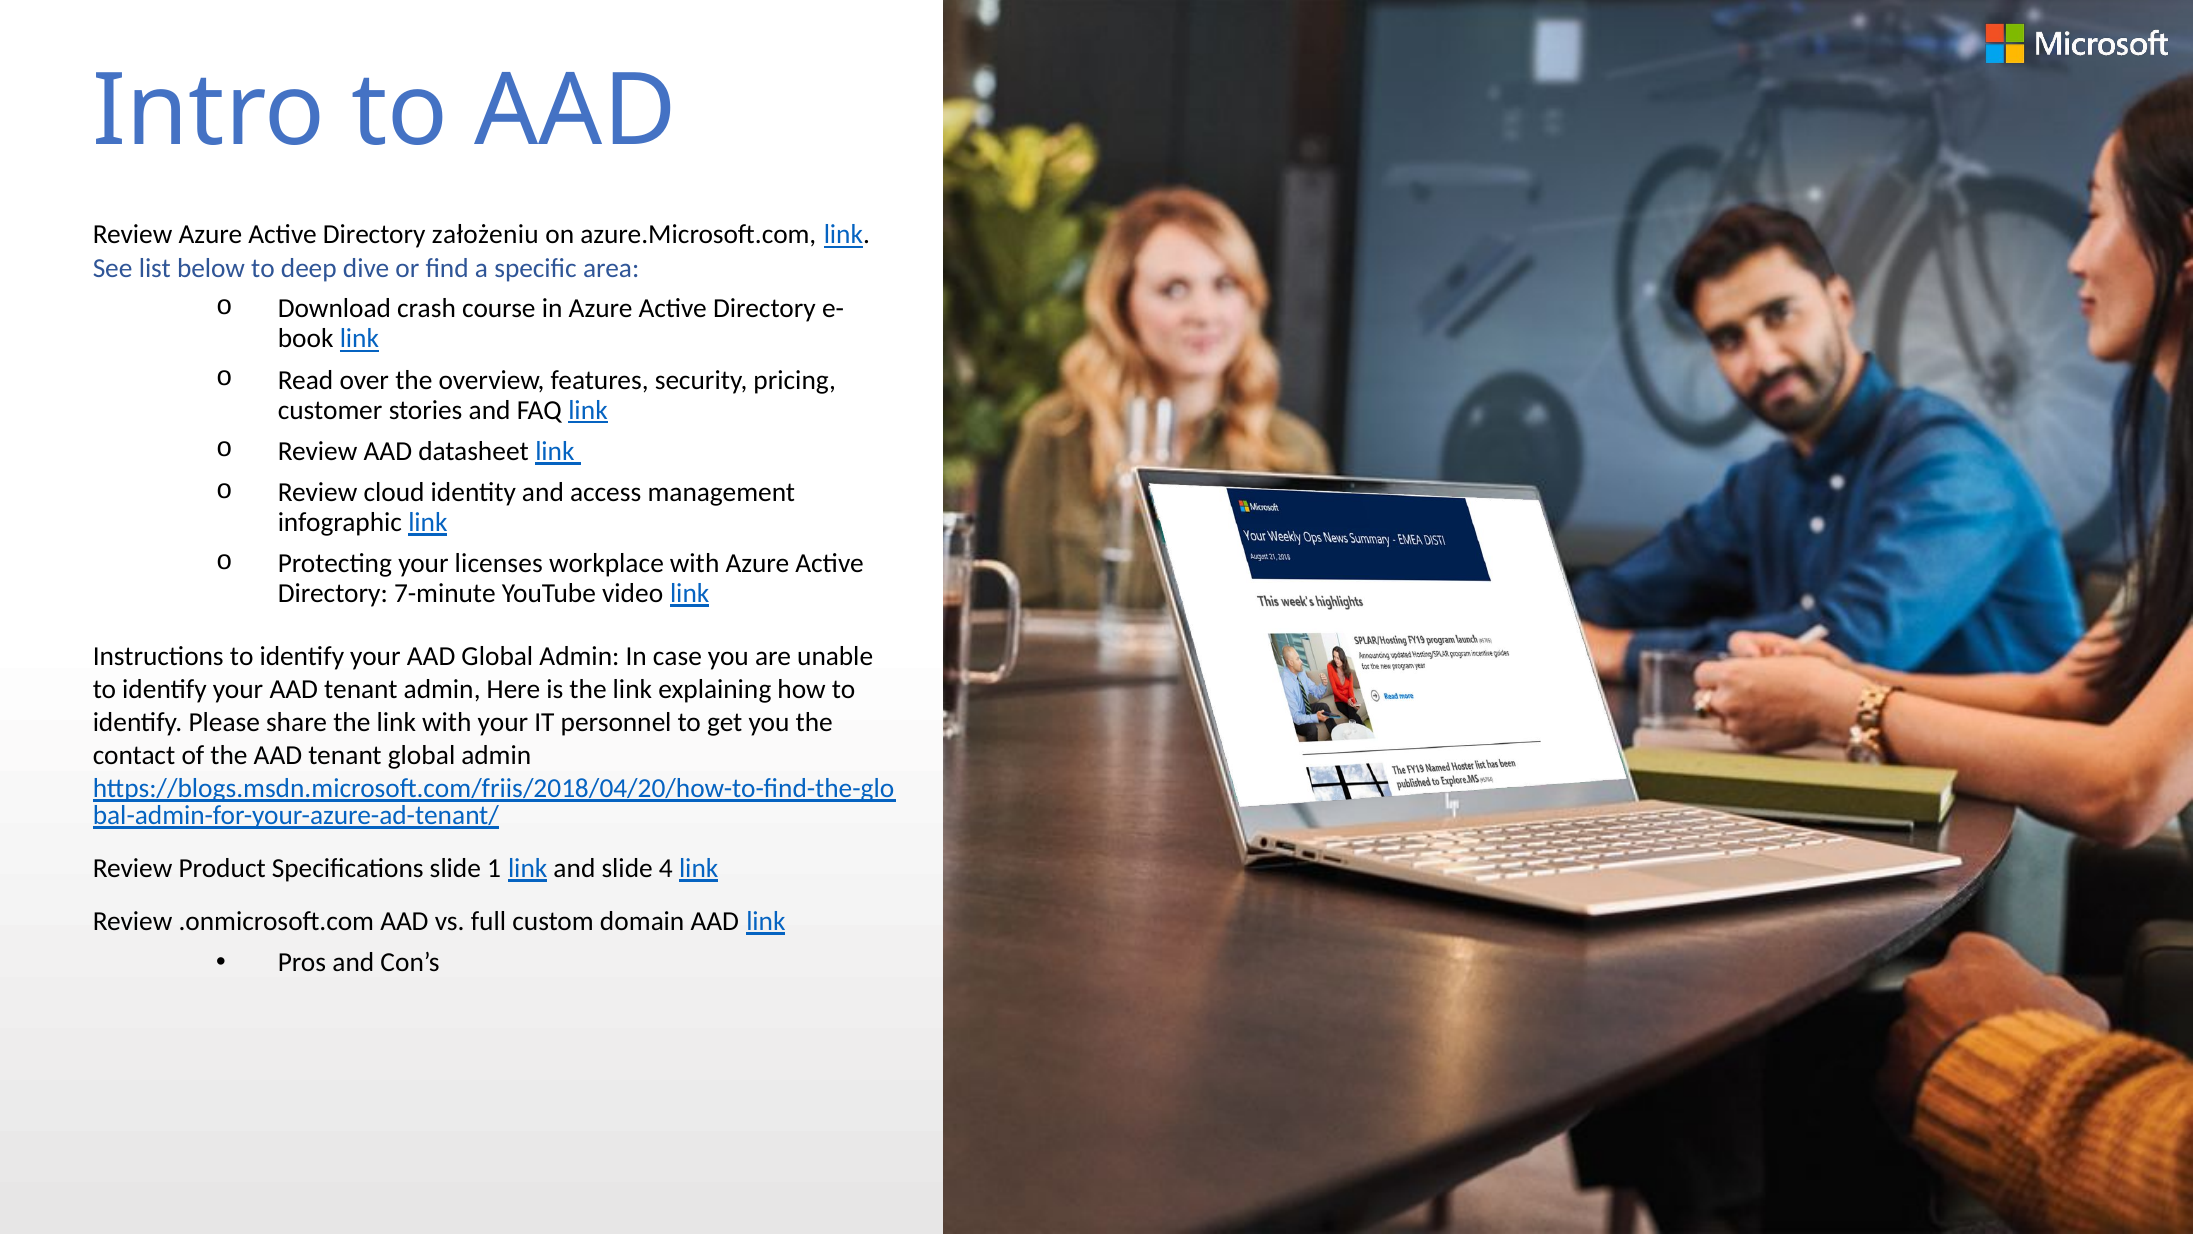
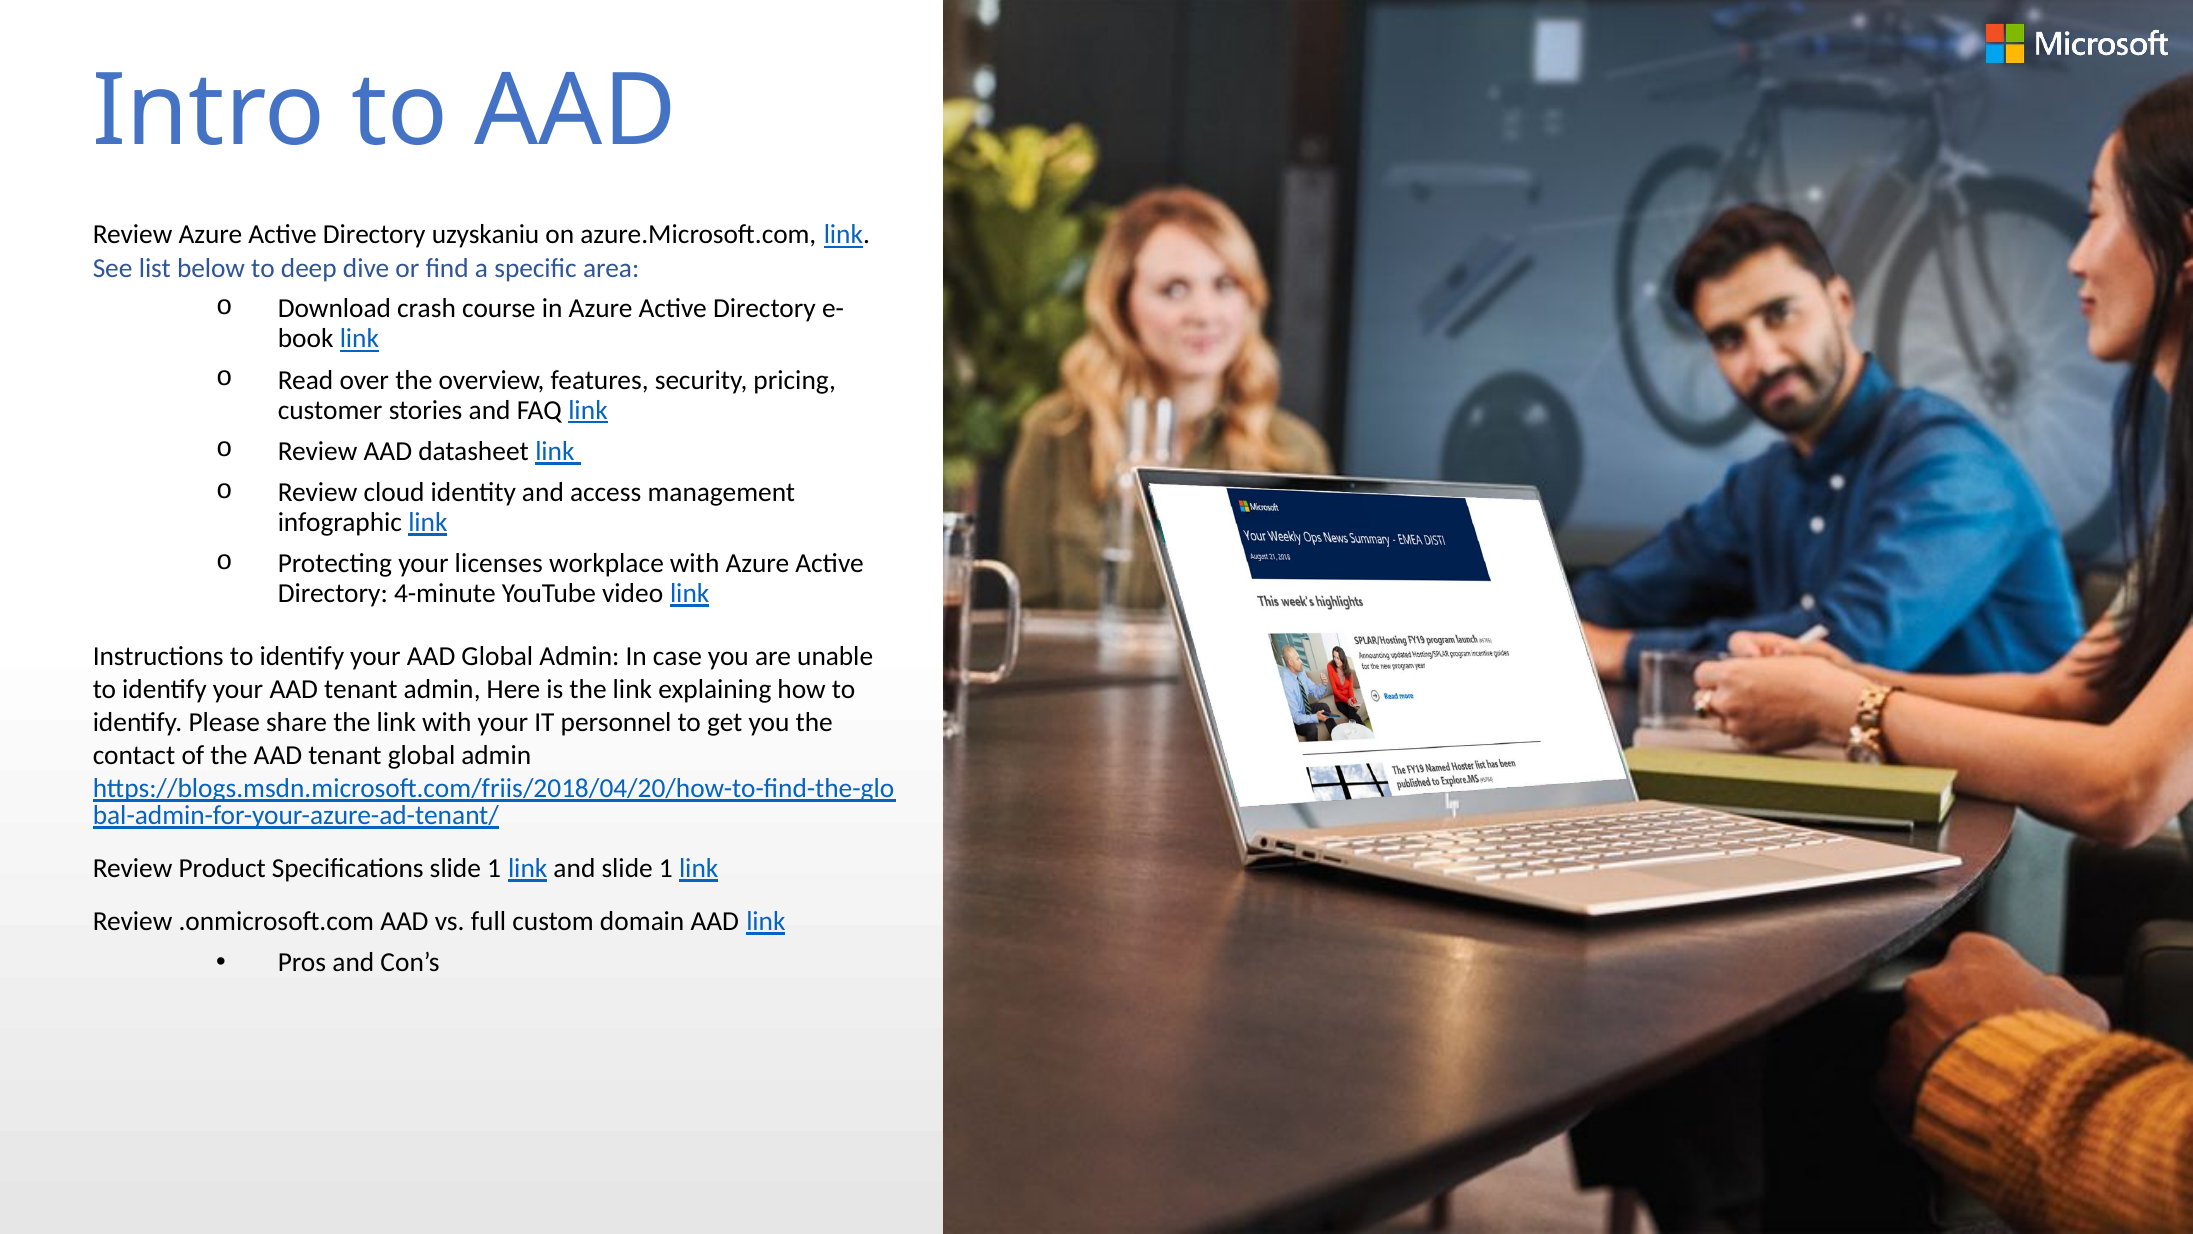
założeniu: założeniu -> uzyskaniu (486, 235)
7-minute: 7-minute -> 4-minute (445, 593)
and slide 4: 4 -> 1 (666, 868)
